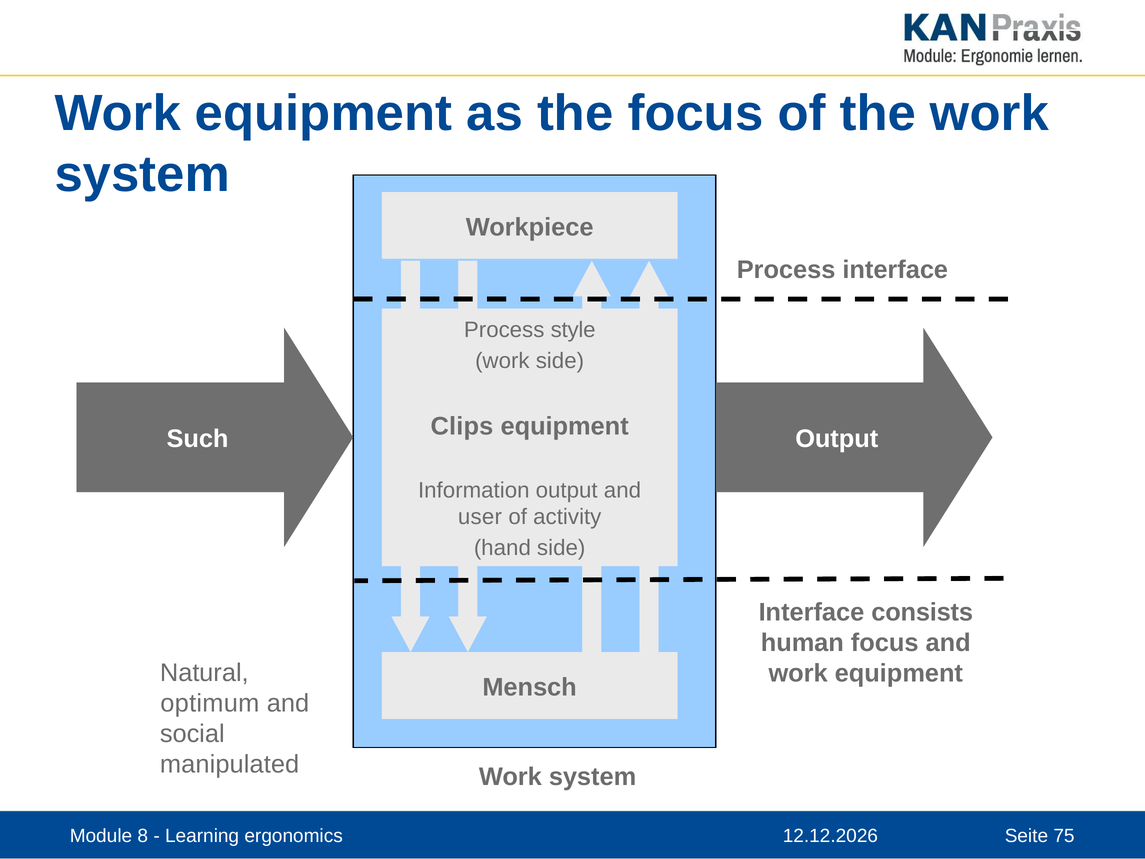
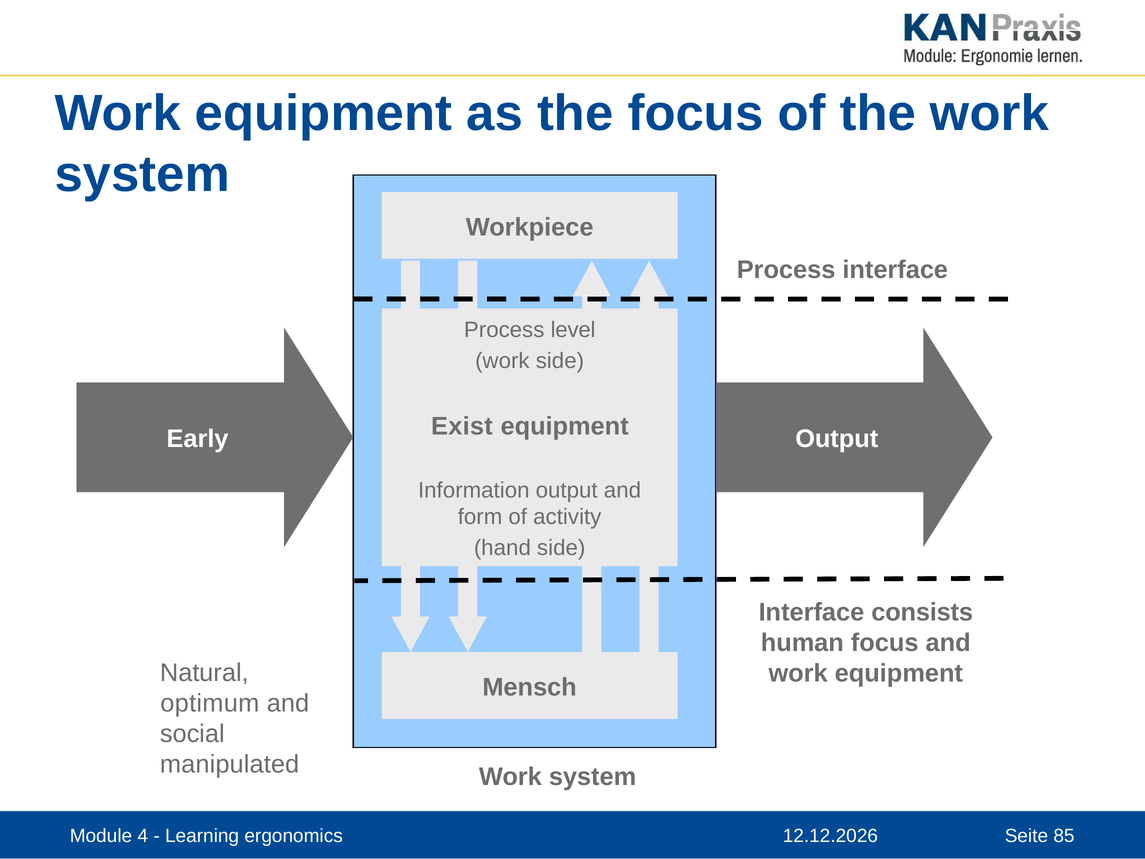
style: style -> level (573, 330)
Clips: Clips -> Exist (462, 426)
Such: Such -> Early (198, 439)
user: user -> form (480, 517)
8: 8 -> 4 (143, 836)
75: 75 -> 85 (1064, 836)
